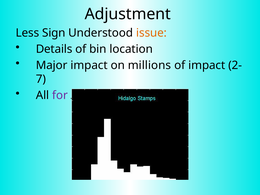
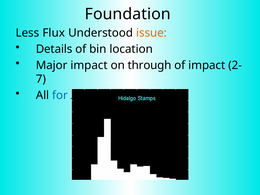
Adjustment: Adjustment -> Foundation (128, 14)
Sign: Sign -> Flux (54, 33)
millions: millions -> through (150, 65)
for colour: purple -> blue (60, 95)
